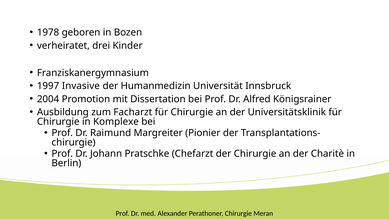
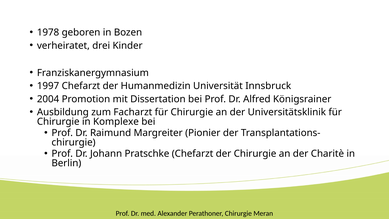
1997 Invasive: Invasive -> Chefarzt (81, 86)
